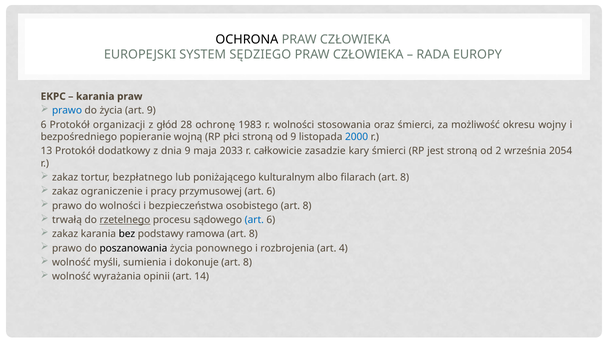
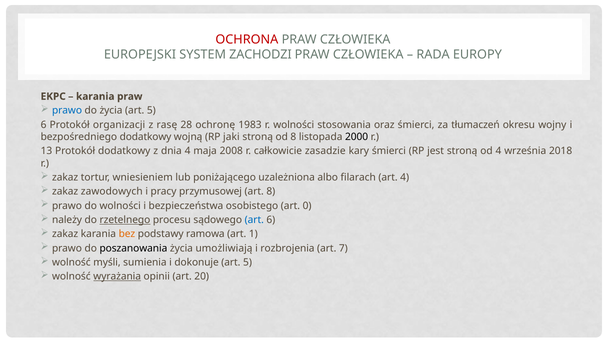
OCHRONA colour: black -> red (247, 40)
SĘDZIEGO: SĘDZIEGO -> ZACHODZI (260, 55)
życia art 9: 9 -> 5 (151, 111)
głód: głód -> rasę (167, 125)
możliwość: możliwość -> tłumaczeń (475, 125)
bezpośredniego popieranie: popieranie -> dodatkowy (146, 137)
płci: płci -> jaki (231, 137)
od 9: 9 -> 8 (293, 137)
2000 colour: blue -> black (357, 137)
dnia 9: 9 -> 4 (188, 151)
2033: 2033 -> 2008 (231, 151)
od 2: 2 -> 4 (498, 151)
2054: 2054 -> 2018 (561, 151)
bezpłatnego: bezpłatnego -> wniesieniem (143, 177)
kulturalnym: kulturalnym -> uzależniona (287, 177)
8: 8 -> 4 (405, 177)
ograniczenie: ograniczenie -> zawodowych (112, 192)
przymusowej art 6: 6 -> 8 (271, 192)
osobistego art 8: 8 -> 0 (307, 206)
trwałą: trwałą -> należy (67, 220)
bez colour: black -> orange (127, 234)
8: 8 -> 1 (253, 234)
ponownego: ponownego -> umożliwiają (224, 248)
4: 4 -> 7 (343, 248)
8: 8 -> 5 (248, 262)
wyrażania underline: none -> present (117, 277)
14: 14 -> 20 (202, 277)
